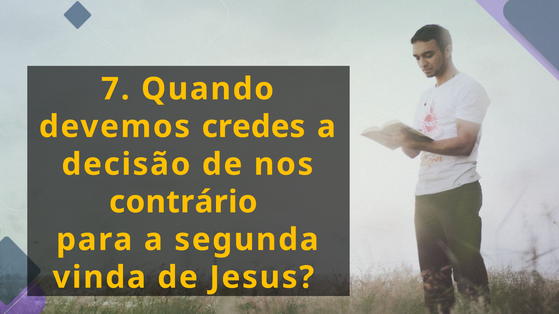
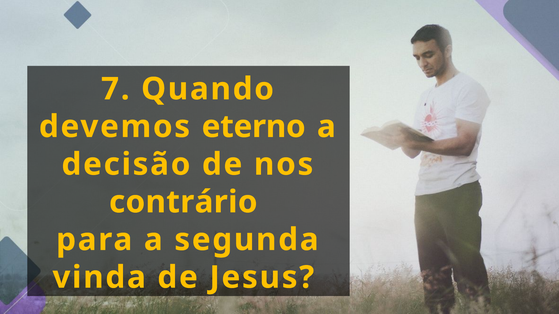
credes: credes -> eterno (254, 127)
